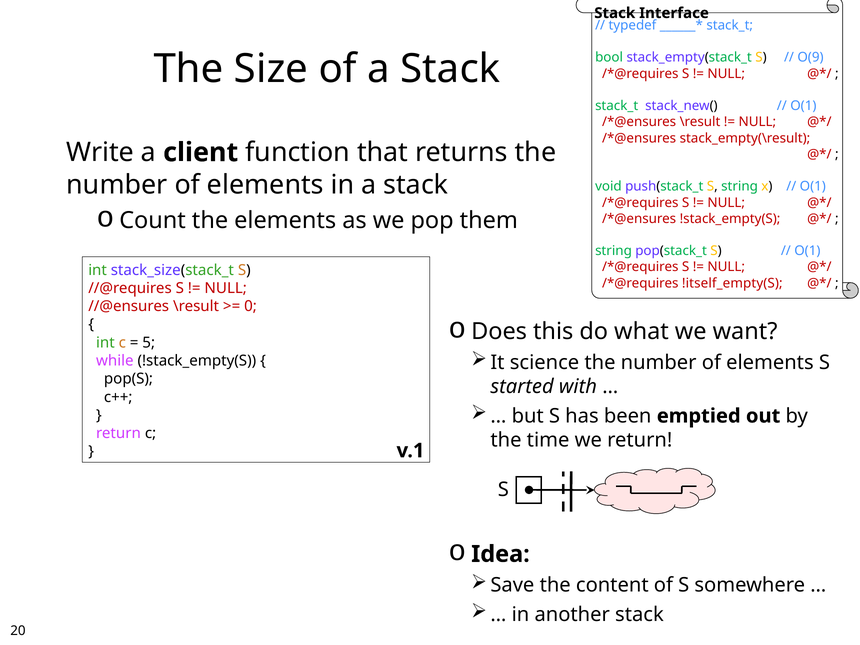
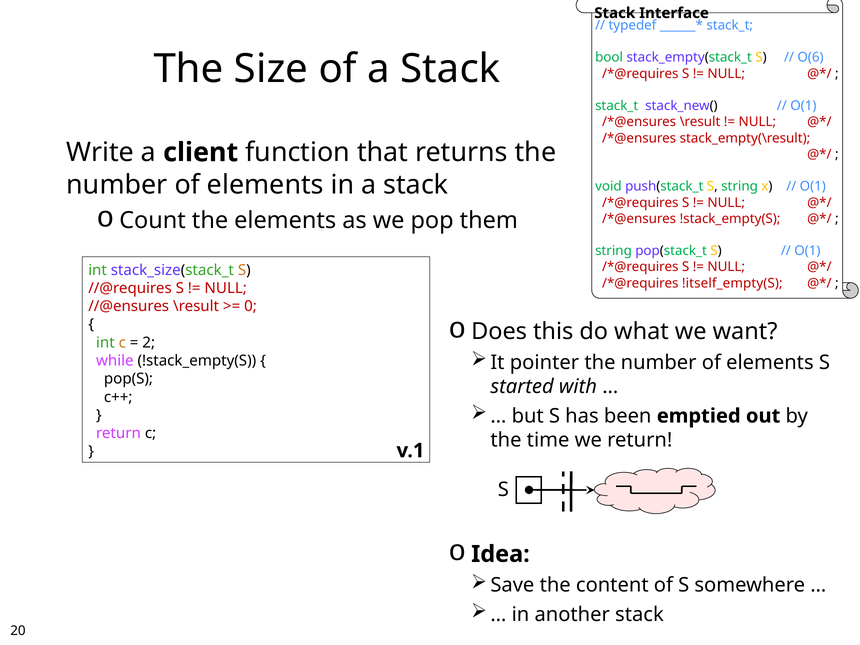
O(9: O(9 -> O(6 (810, 58)
5: 5 -> 2 (149, 343)
science: science -> pointer (544, 363)
